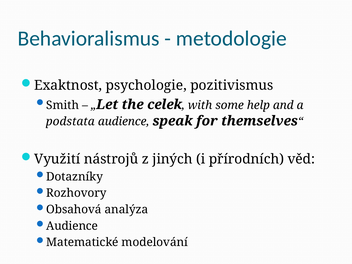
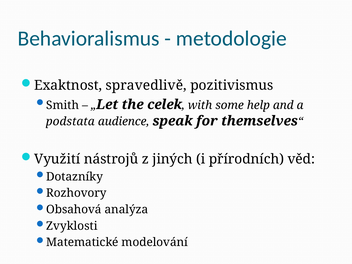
psychologie: psychologie -> spravedlivě (146, 85)
Audience: Audience -> Zvyklosti (72, 226)
